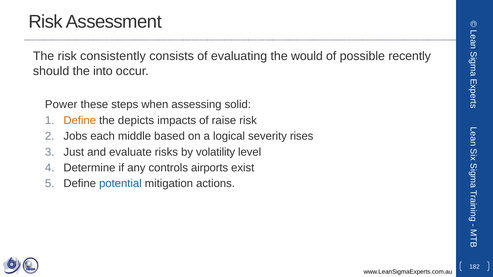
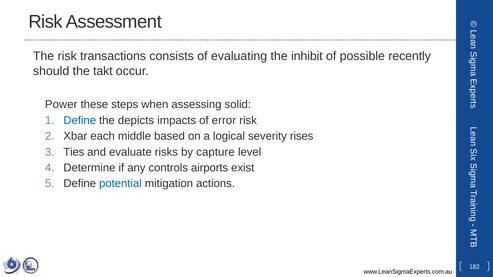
consistently: consistently -> transactions (113, 56)
would: would -> inhibit (307, 56)
into: into -> takt (103, 71)
Define colour: orange -> blue (80, 121)
raise: raise -> error (224, 121)
Jobs: Jobs -> Xbar (75, 136)
Just: Just -> Ties (74, 152)
volatility: volatility -> capture (215, 152)
